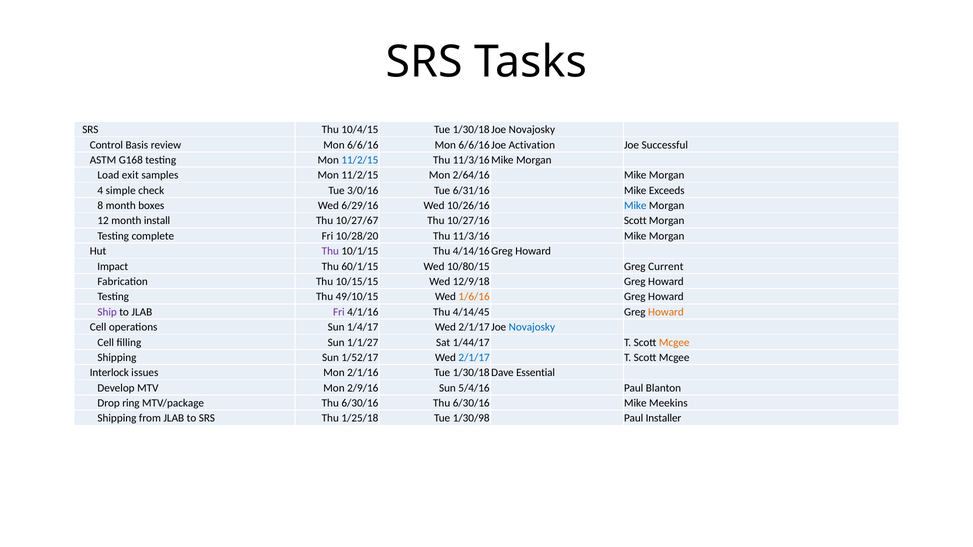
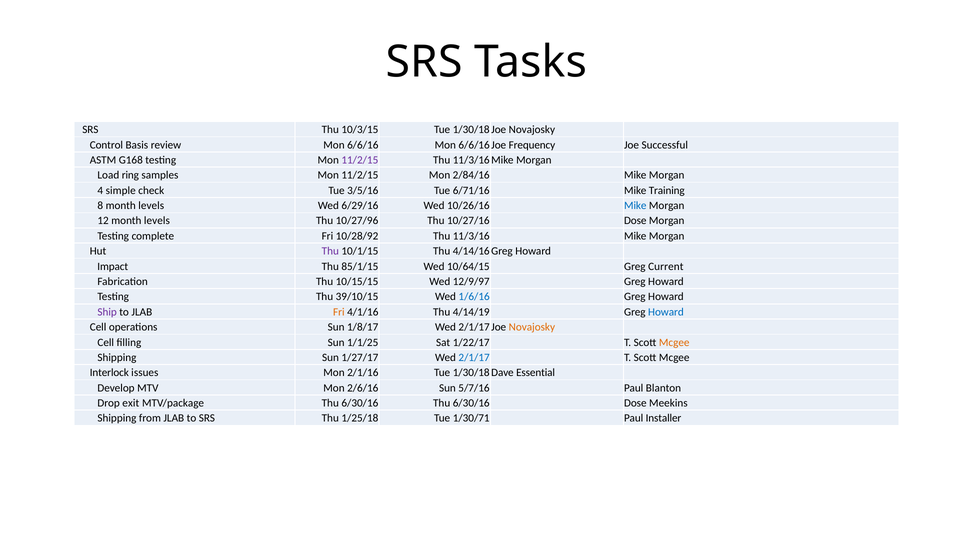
10/4/15: 10/4/15 -> 10/3/15 (360, 130)
Activation: Activation -> Frequency (532, 145)
11/2/15 colour: blue -> purple (360, 160)
exit: exit -> ring (130, 175)
2/64/16: 2/64/16 -> 2/84/16 (471, 175)
3/0/16: 3/0/16 -> 3/5/16 (363, 191)
6/31/16: 6/31/16 -> 6/71/16 (471, 191)
Exceeds: Exceeds -> Training (667, 191)
8 month boxes: boxes -> levels (151, 206)
12 month install: install -> levels (157, 221)
10/27/67: 10/27/67 -> 10/27/96 (357, 221)
10/27/16 Scott: Scott -> Dose (635, 221)
10/28/20: 10/28/20 -> 10/28/92 (357, 236)
60/1/15: 60/1/15 -> 85/1/15 (360, 267)
10/80/15: 10/80/15 -> 10/64/15 (468, 267)
12/9/18: 12/9/18 -> 12/9/97 (471, 282)
49/10/15: 49/10/15 -> 39/10/15 (357, 297)
1/6/16 colour: orange -> blue (474, 297)
Fri colour: purple -> orange (339, 312)
4/14/45: 4/14/45 -> 4/14/19 (471, 312)
Howard colour: orange -> blue (666, 312)
1/4/17: 1/4/17 -> 1/8/17 (363, 327)
Novajosky colour: blue -> orange (532, 327)
1/1/27: 1/1/27 -> 1/1/25 (363, 343)
1/44/17: 1/44/17 -> 1/22/17 (471, 343)
1/52/17: 1/52/17 -> 1/27/17 (360, 358)
2/9/16: 2/9/16 -> 2/6/16 (363, 388)
5/4/16: 5/4/16 -> 5/7/16 (474, 388)
ring: ring -> exit (131, 403)
6/30/16 Mike: Mike -> Dose (635, 403)
1/30/98: 1/30/98 -> 1/30/71 (471, 419)
